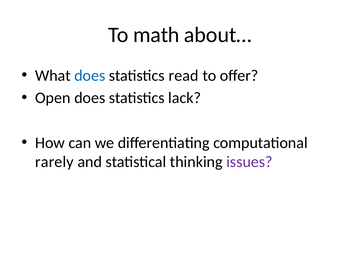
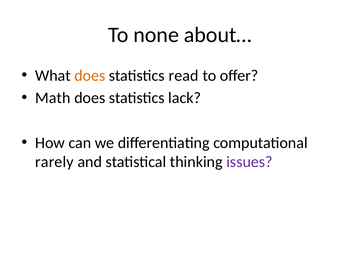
math: math -> none (156, 35)
does colour: blue -> orange (90, 76)
Open: Open -> Math (53, 98)
